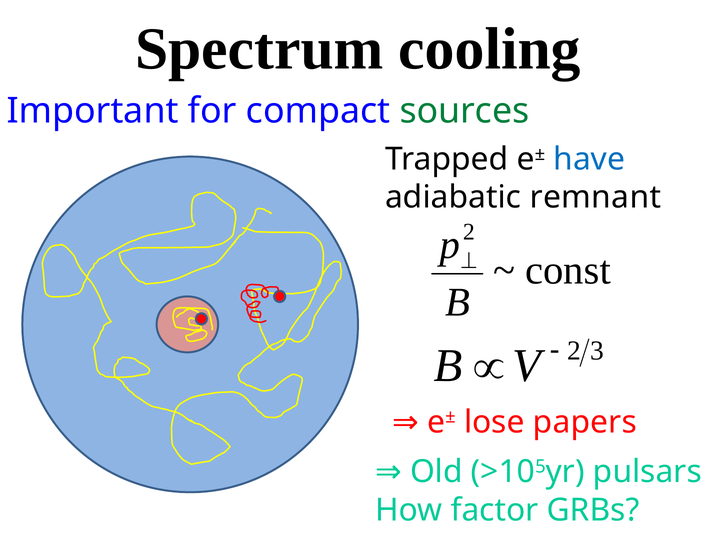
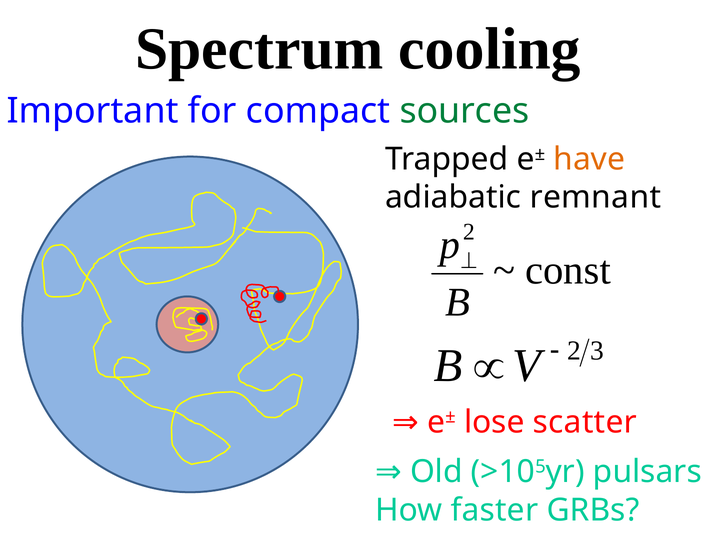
have colour: blue -> orange (589, 159)
papers: papers -> scatter (585, 422)
factor: factor -> faster (494, 510)
